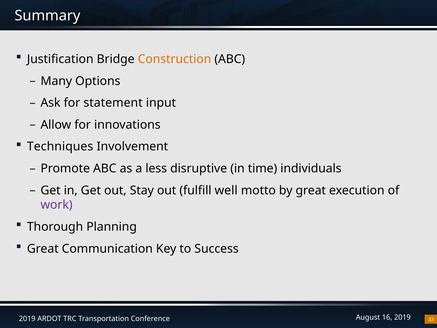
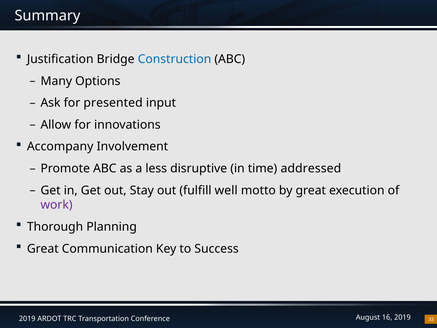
Construction colour: orange -> blue (175, 59)
statement: statement -> presented (113, 103)
Techniques: Techniques -> Accompany (60, 147)
individuals: individuals -> addressed (311, 168)
